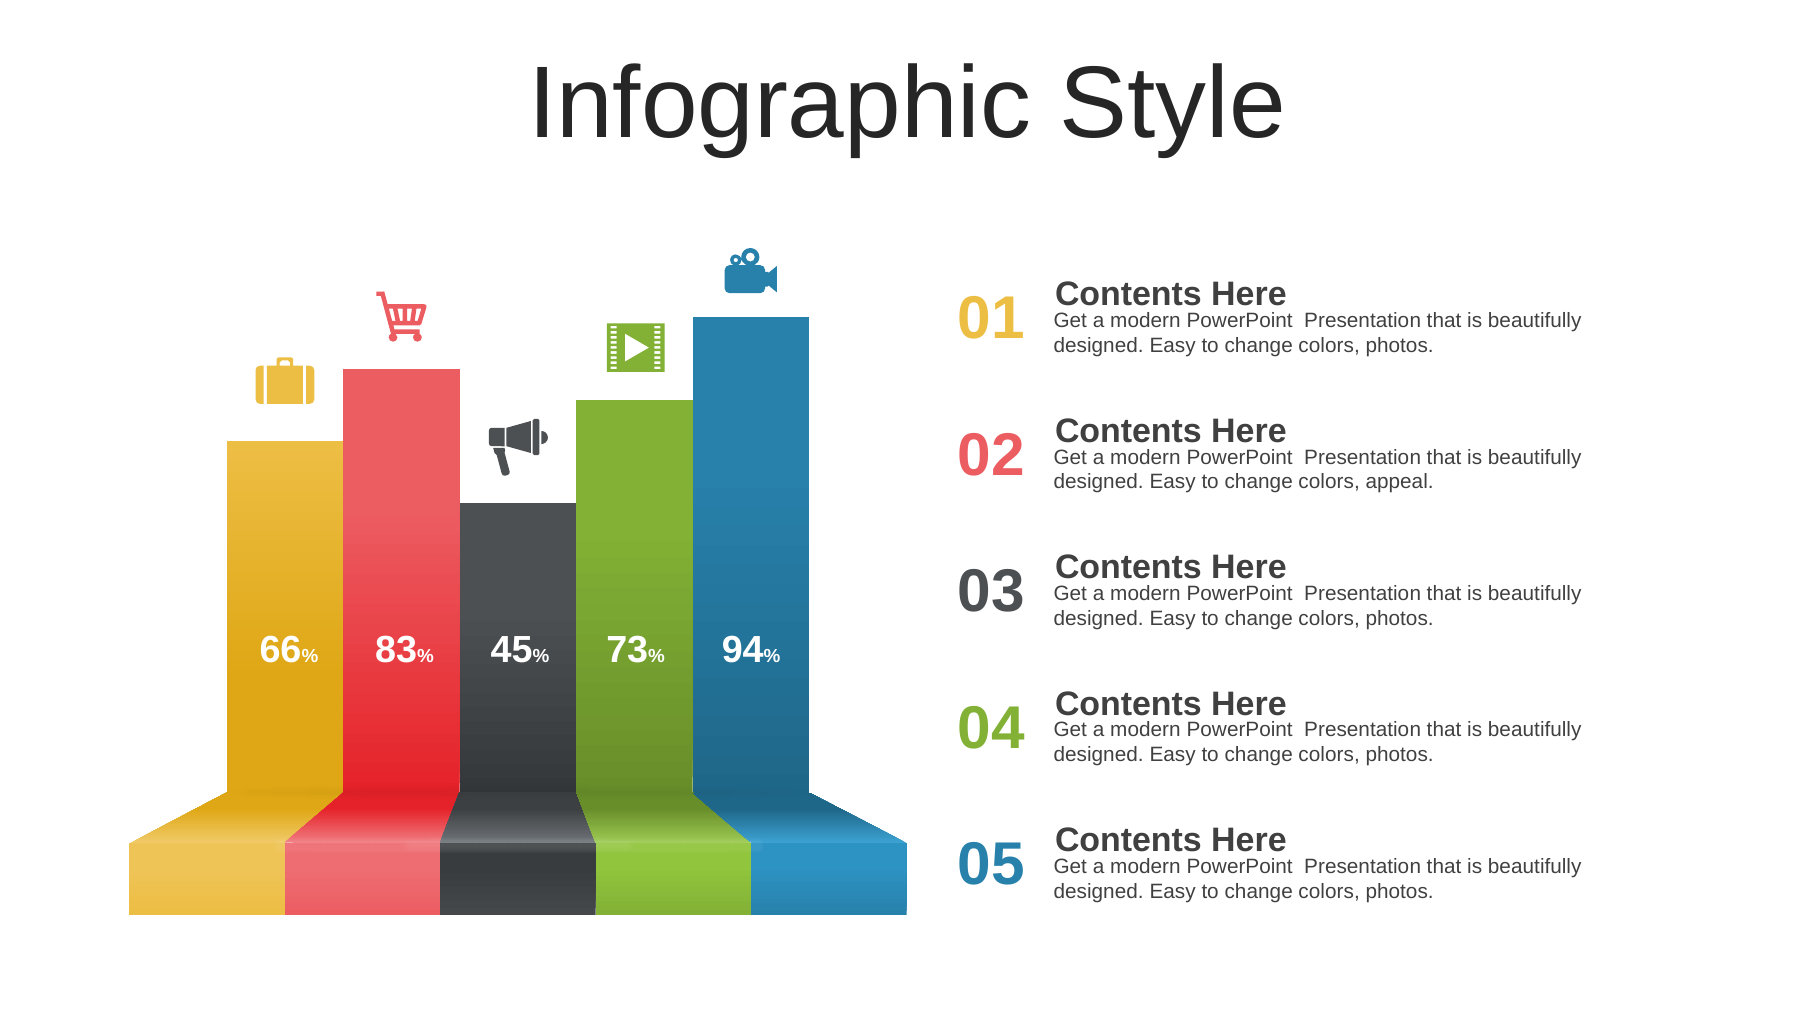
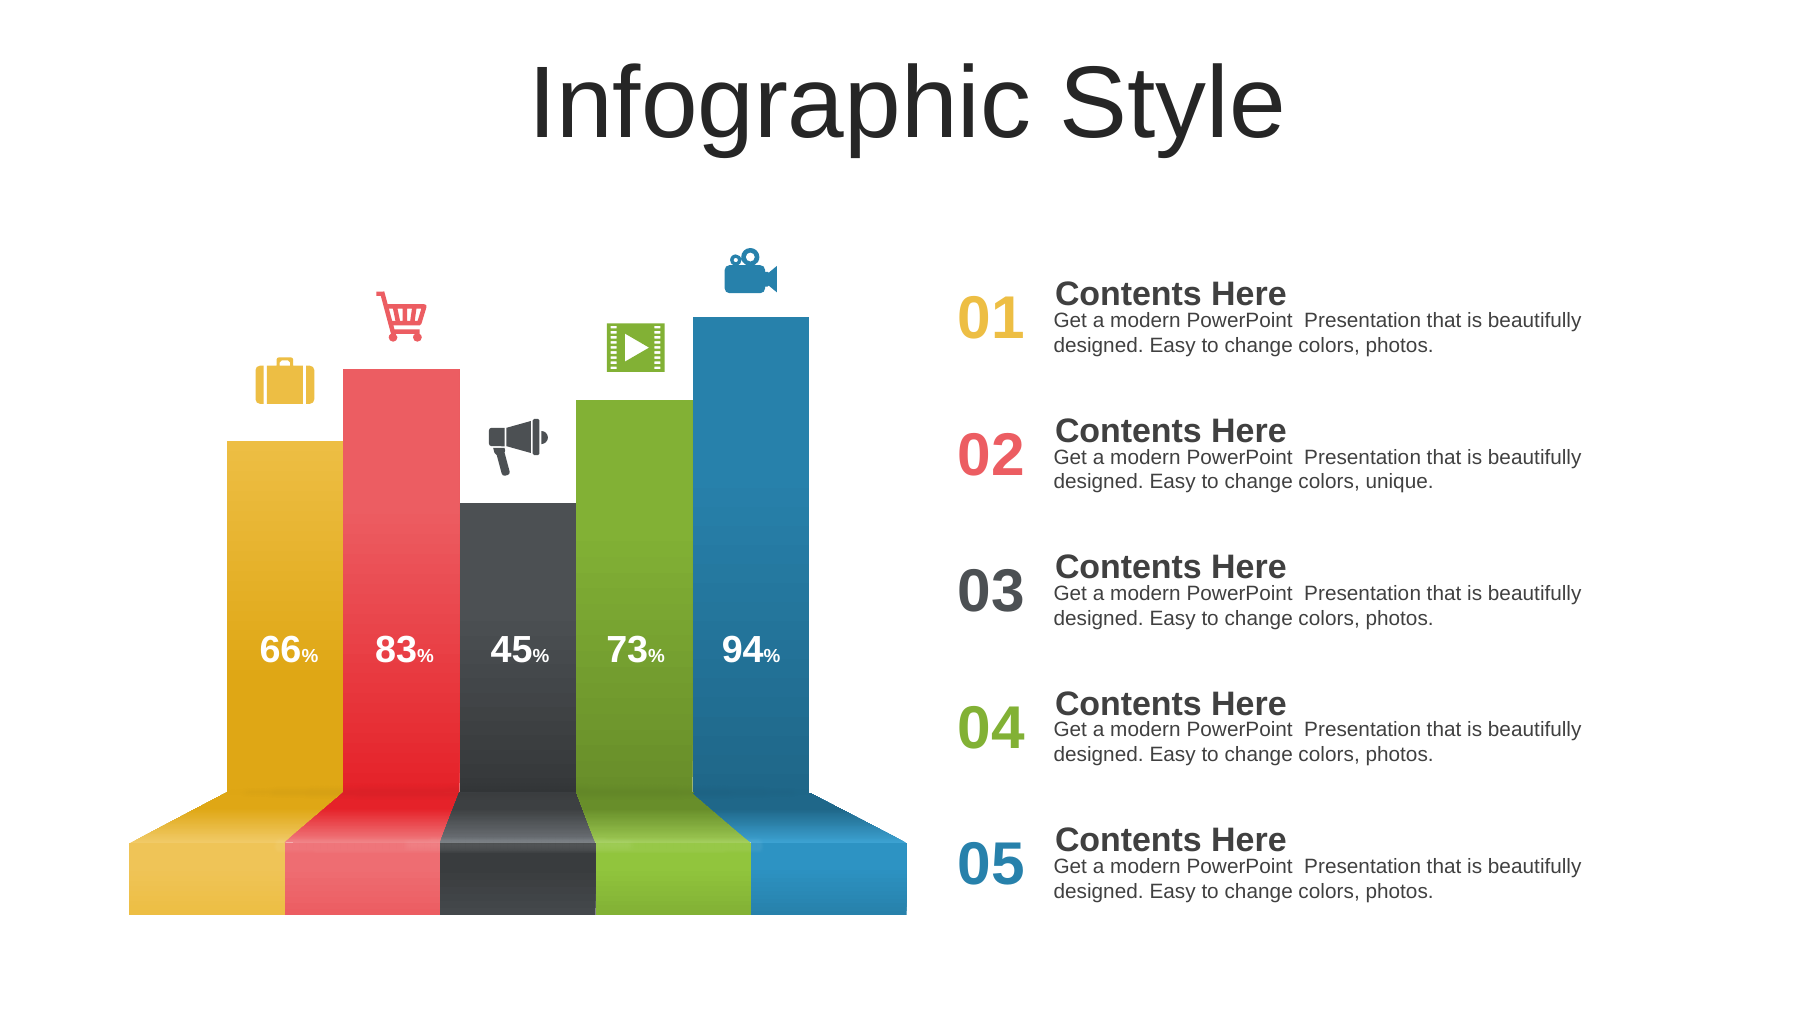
appeal: appeal -> unique (1400, 482)
